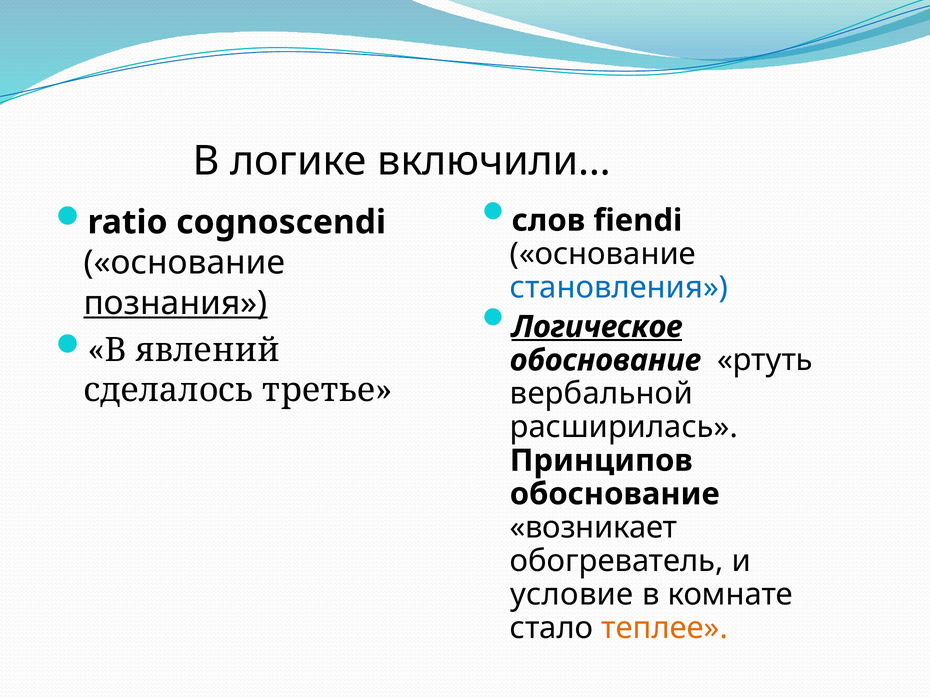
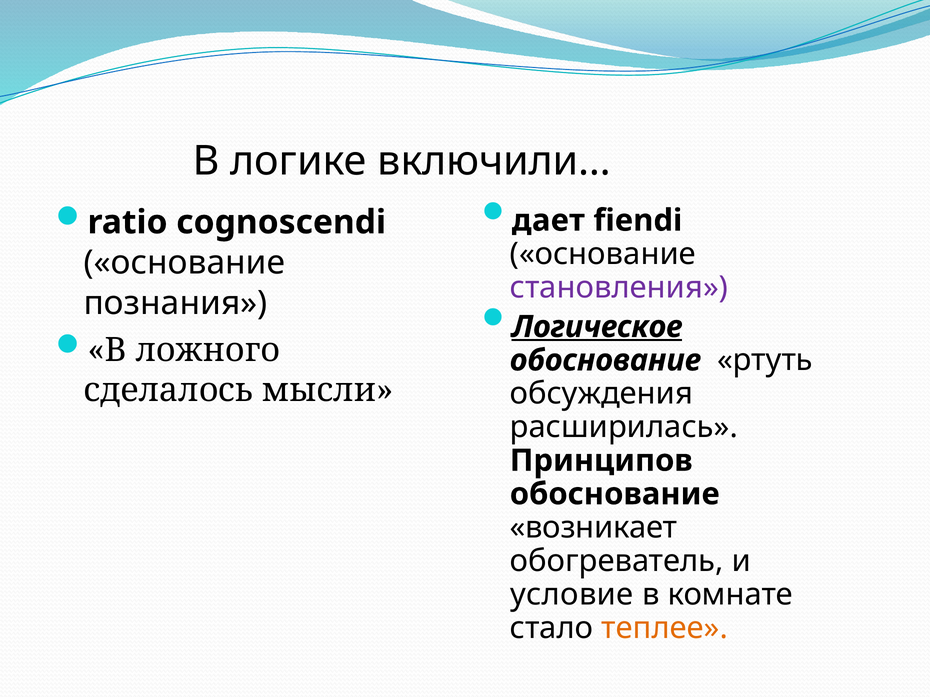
слов: слов -> дает (548, 221)
становления colour: blue -> purple (619, 288)
познания underline: present -> none (176, 303)
явлений: явлений -> ложного (208, 350)
третье: третье -> мысли (328, 391)
вербальной: вербальной -> обсуждения (601, 394)
